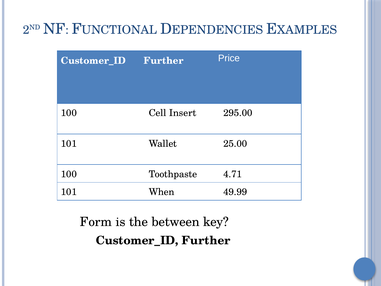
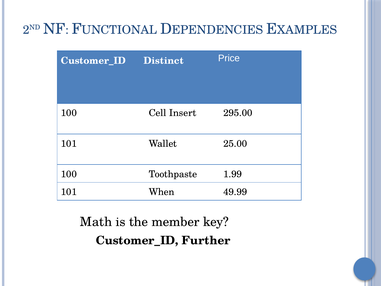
Further: Further -> Distinct (164, 61)
4.71: 4.71 -> 1.99 (233, 174)
Form: Form -> Math (96, 222)
between: between -> member (176, 222)
